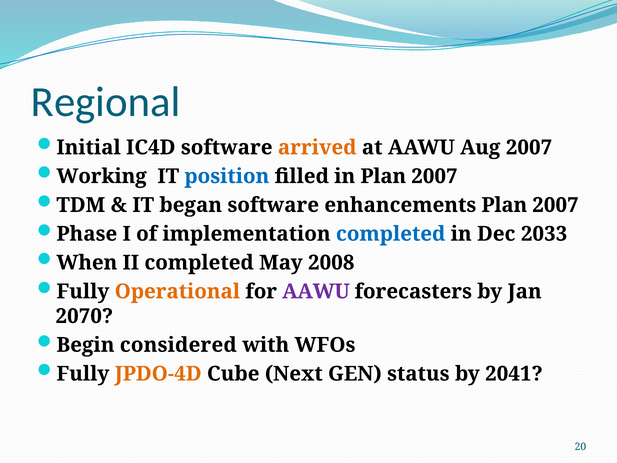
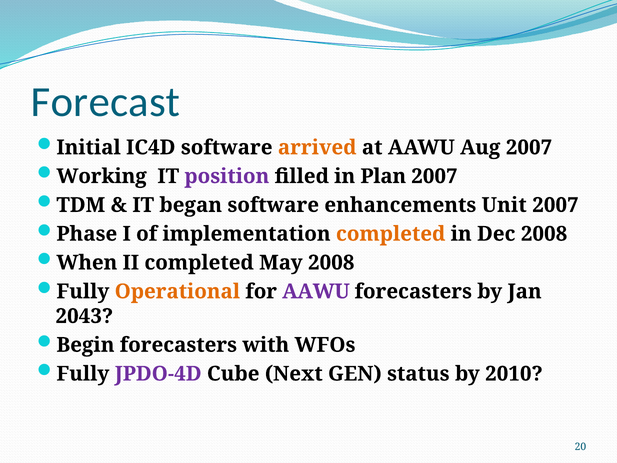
Regional: Regional -> Forecast (106, 102)
position colour: blue -> purple (227, 176)
enhancements Plan: Plan -> Unit (504, 205)
completed colour: blue -> orange (391, 234)
Dec 2033: 2033 -> 2008 (544, 234)
2070: 2070 -> 2043 (84, 316)
Begin considered: considered -> forecasters (178, 345)
JPDO-4D colour: orange -> purple (158, 374)
2041: 2041 -> 2010 (514, 374)
